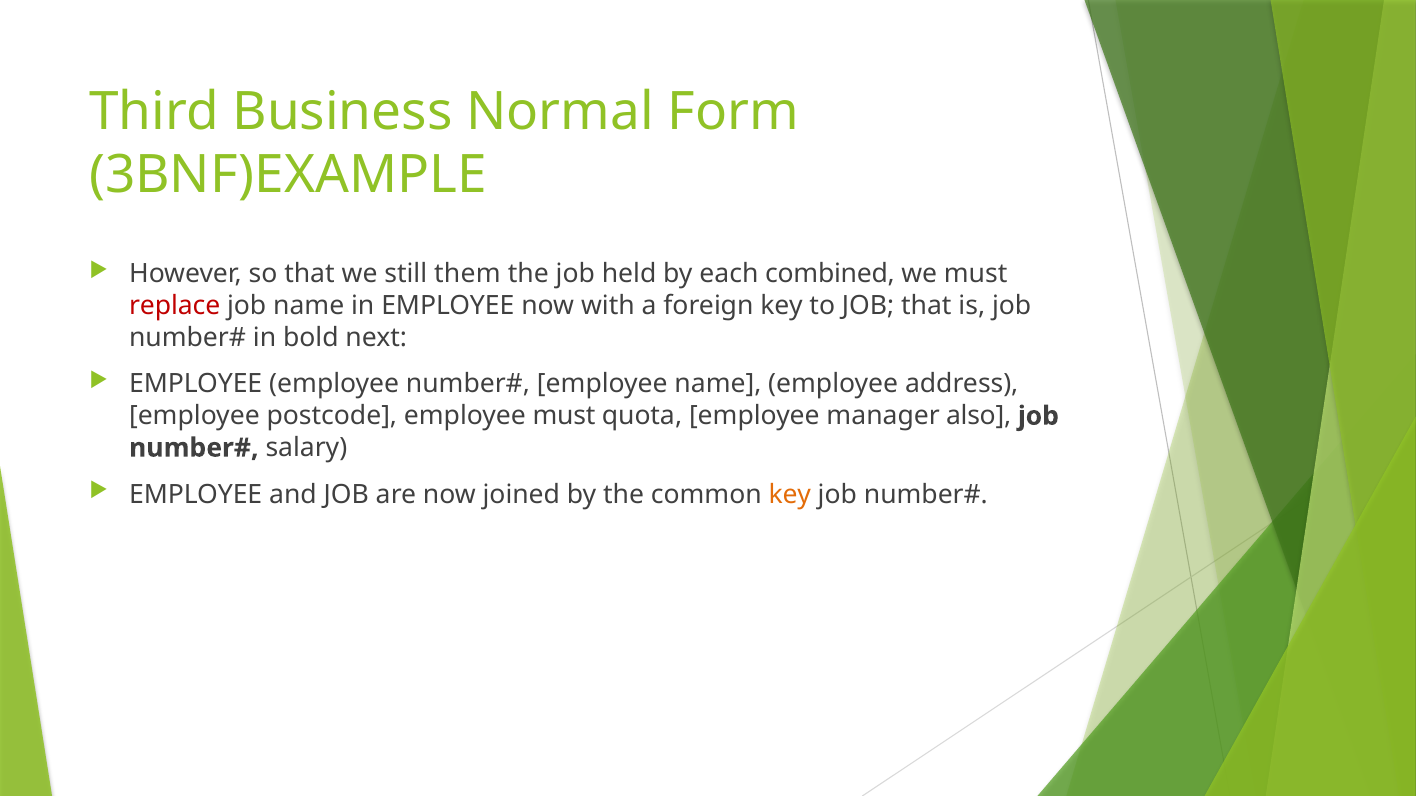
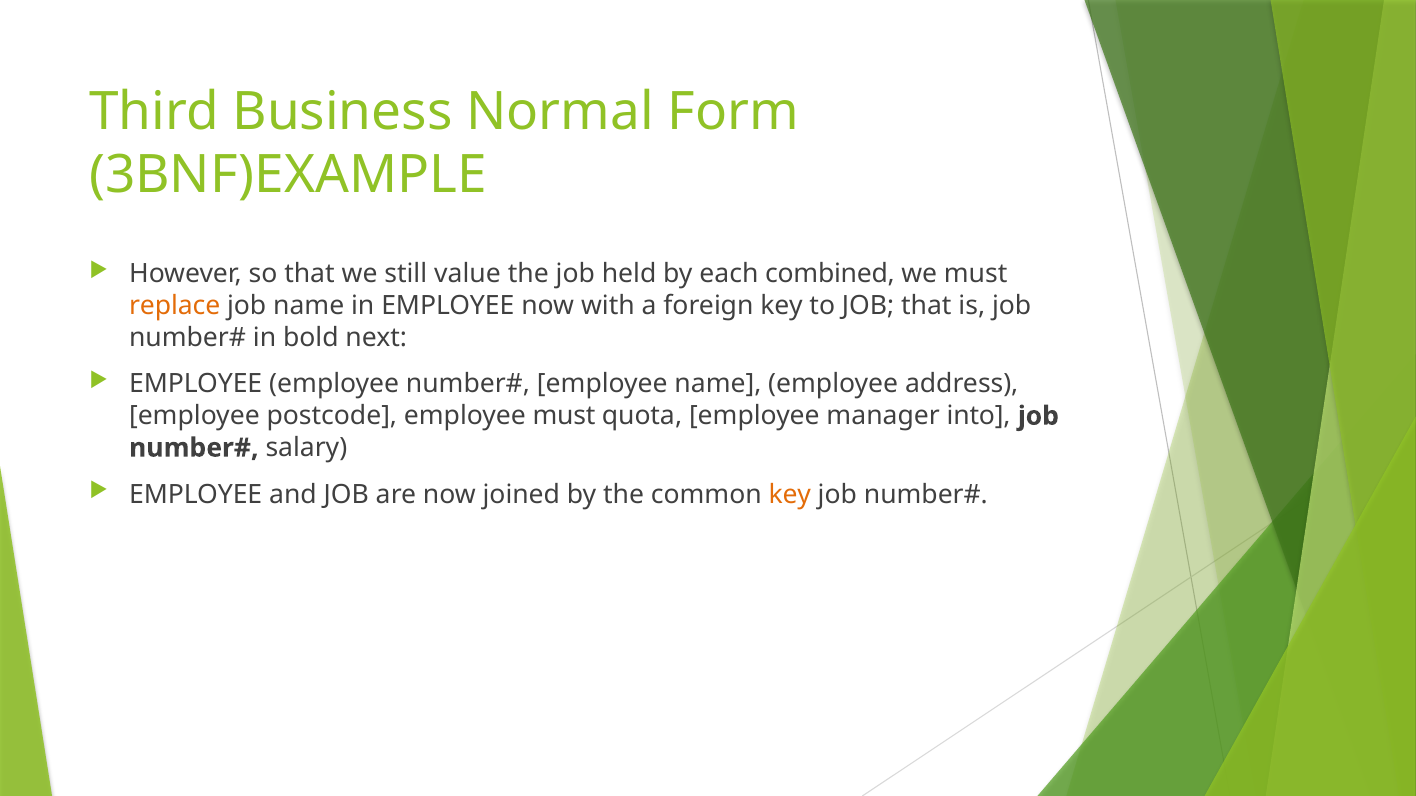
them: them -> value (467, 274)
replace colour: red -> orange (175, 306)
also: also -> into (979, 416)
